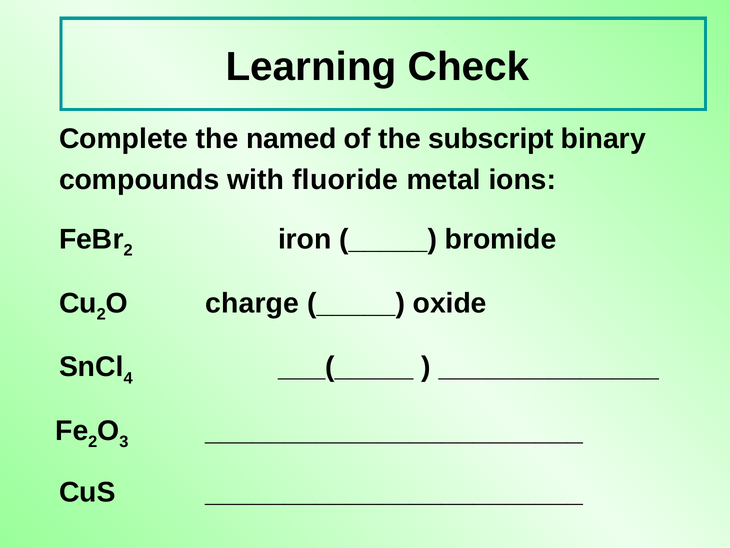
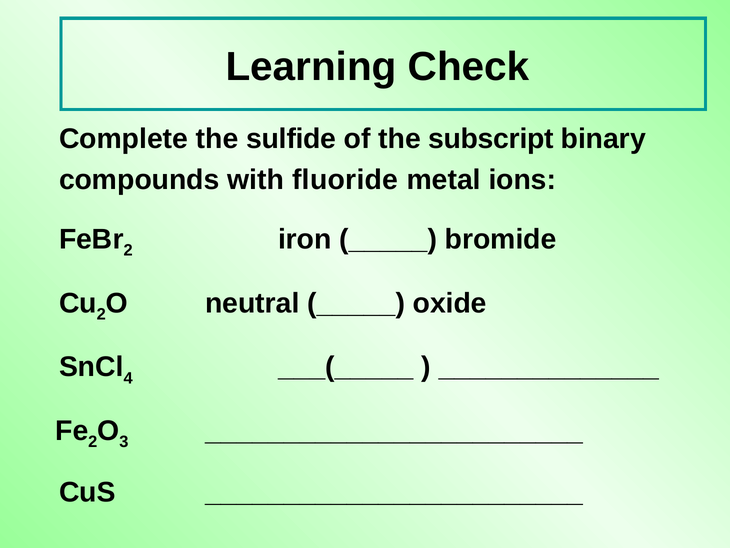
named: named -> sulfide (291, 139)
charge: charge -> neutral (252, 303)
